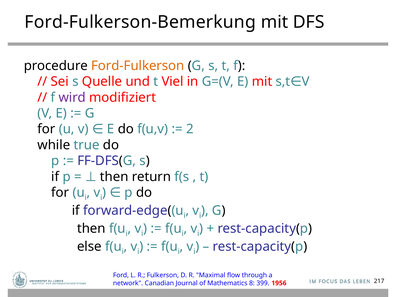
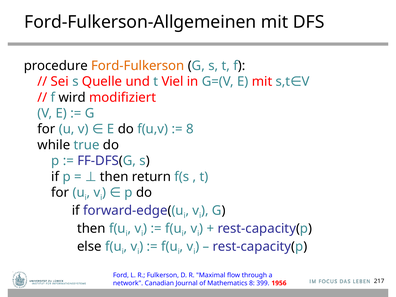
Ford-Fulkerson-Bemerkung: Ford-Fulkerson-Bemerkung -> Ford-Fulkerson-Allgemeinen (140, 22)
wird colour: purple -> black (72, 97)
2: 2 -> 8 (190, 129)
